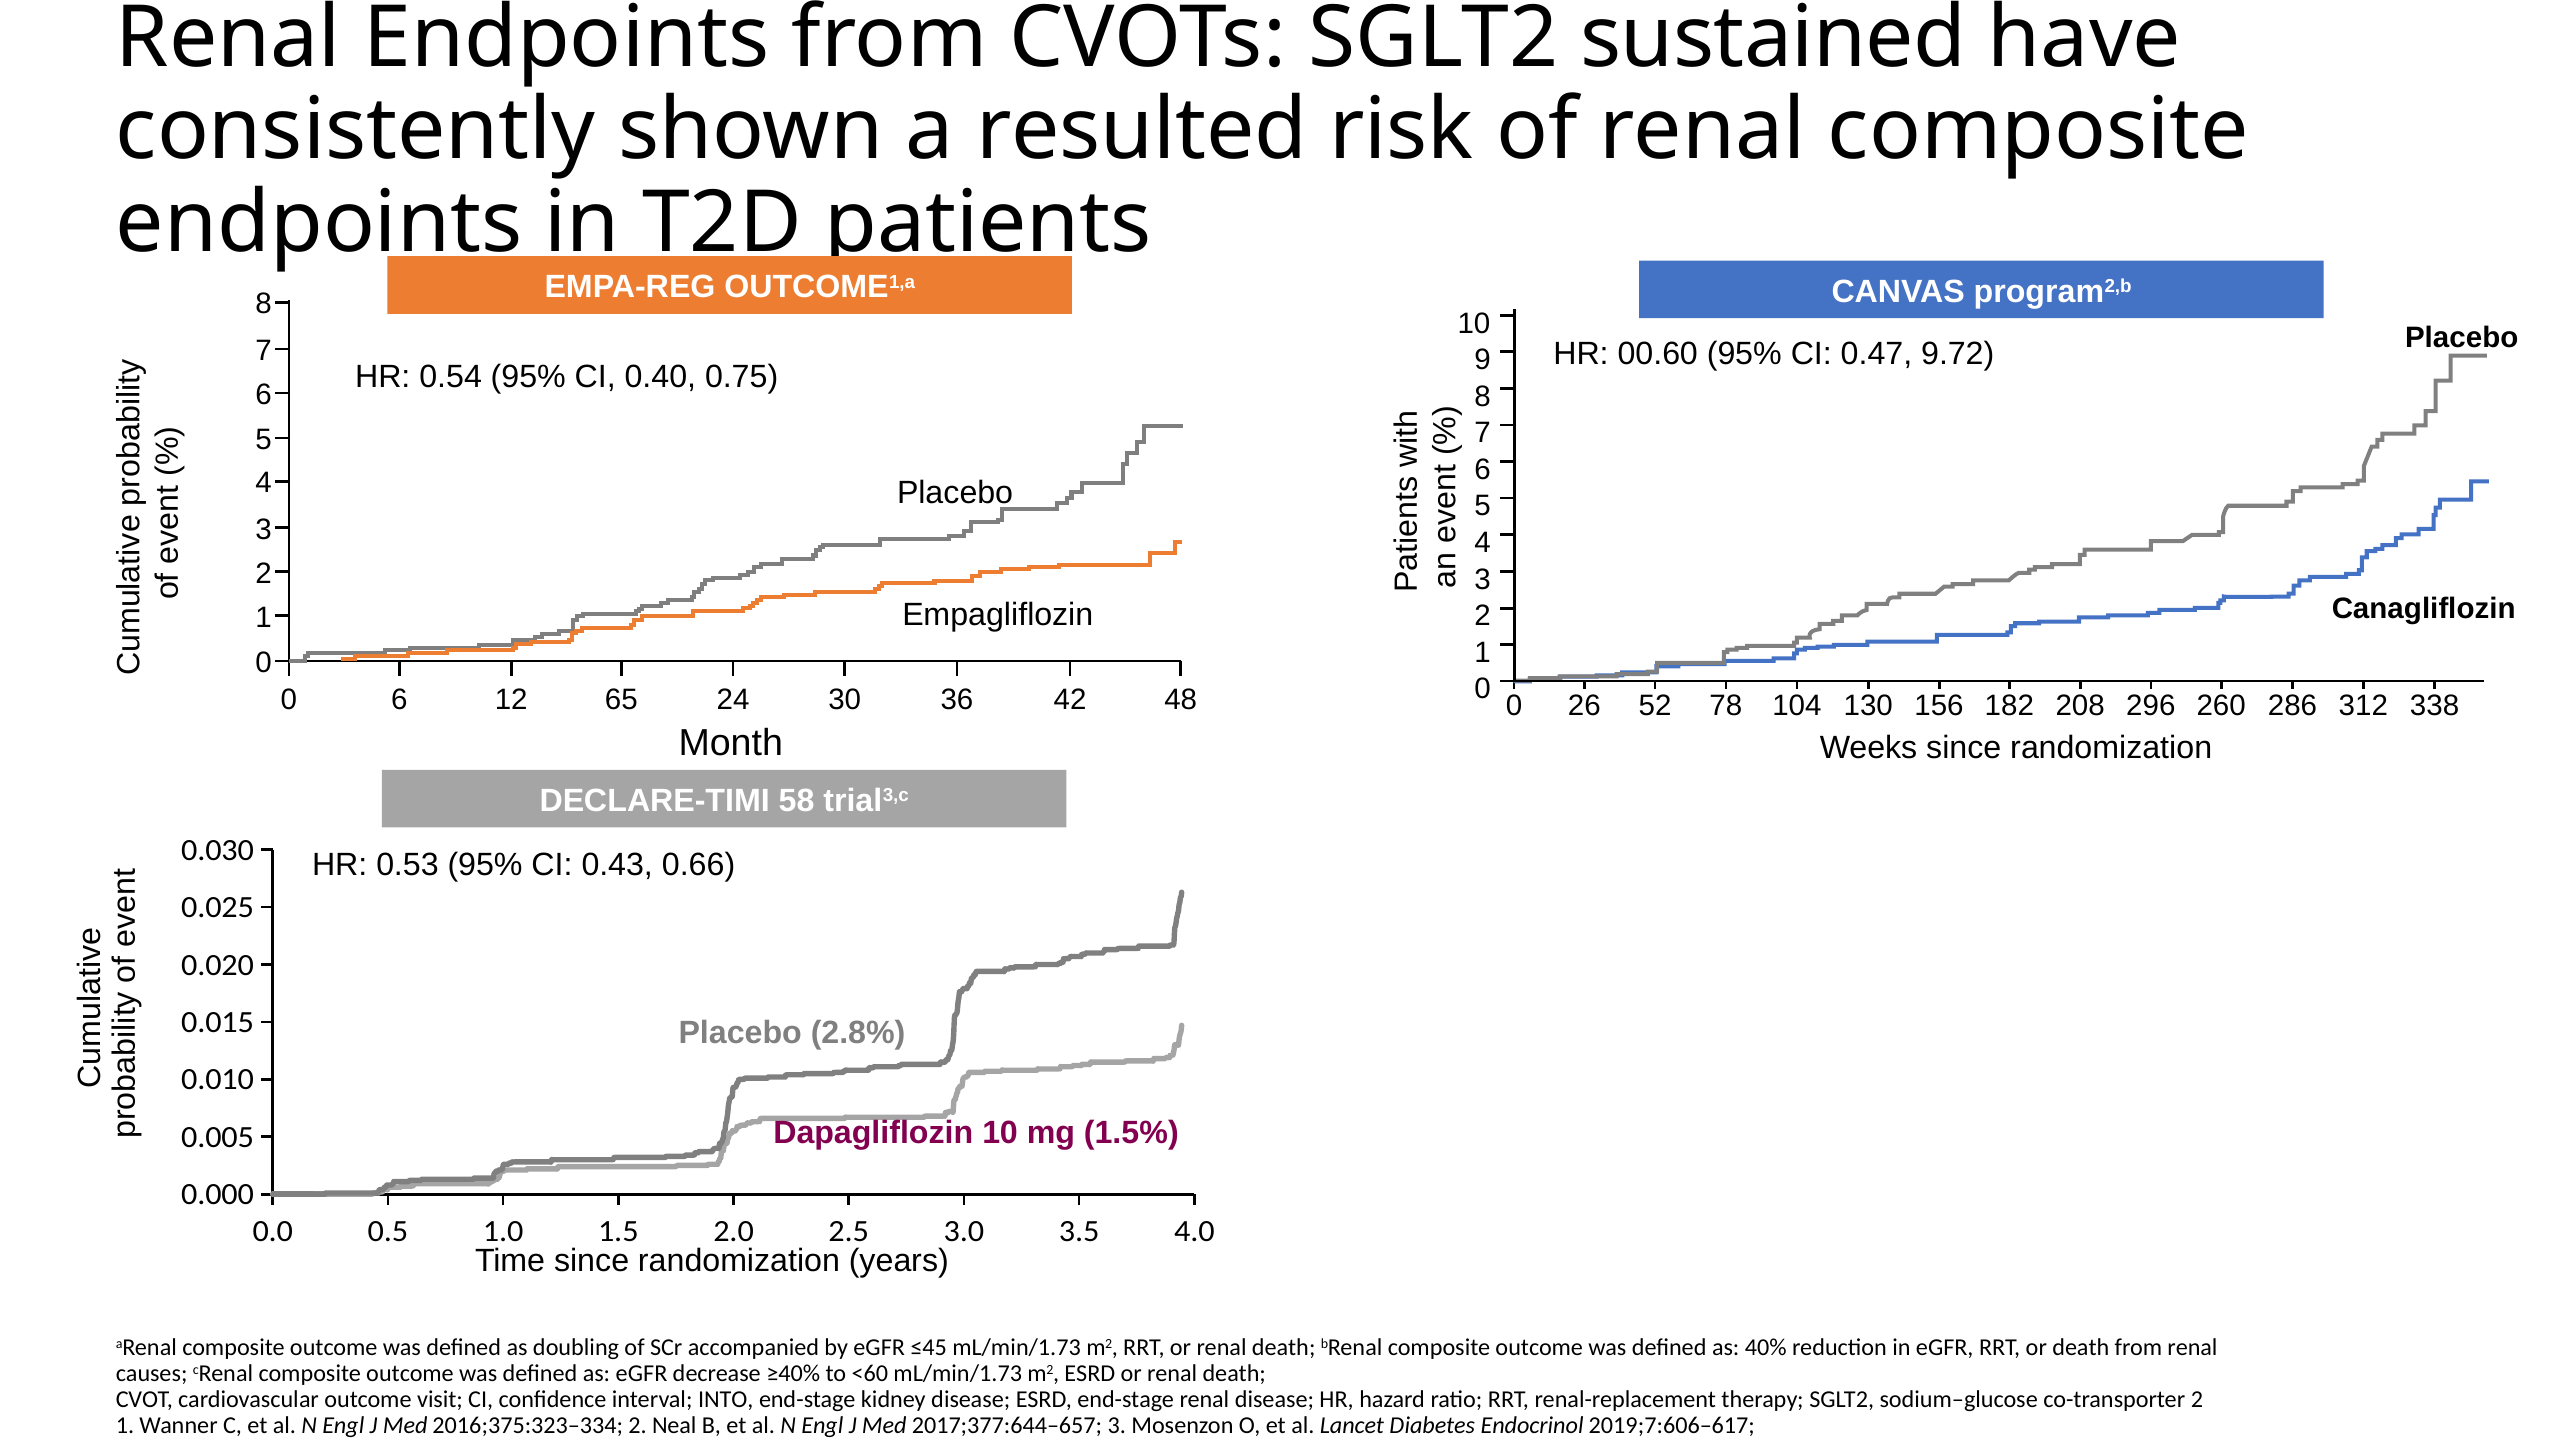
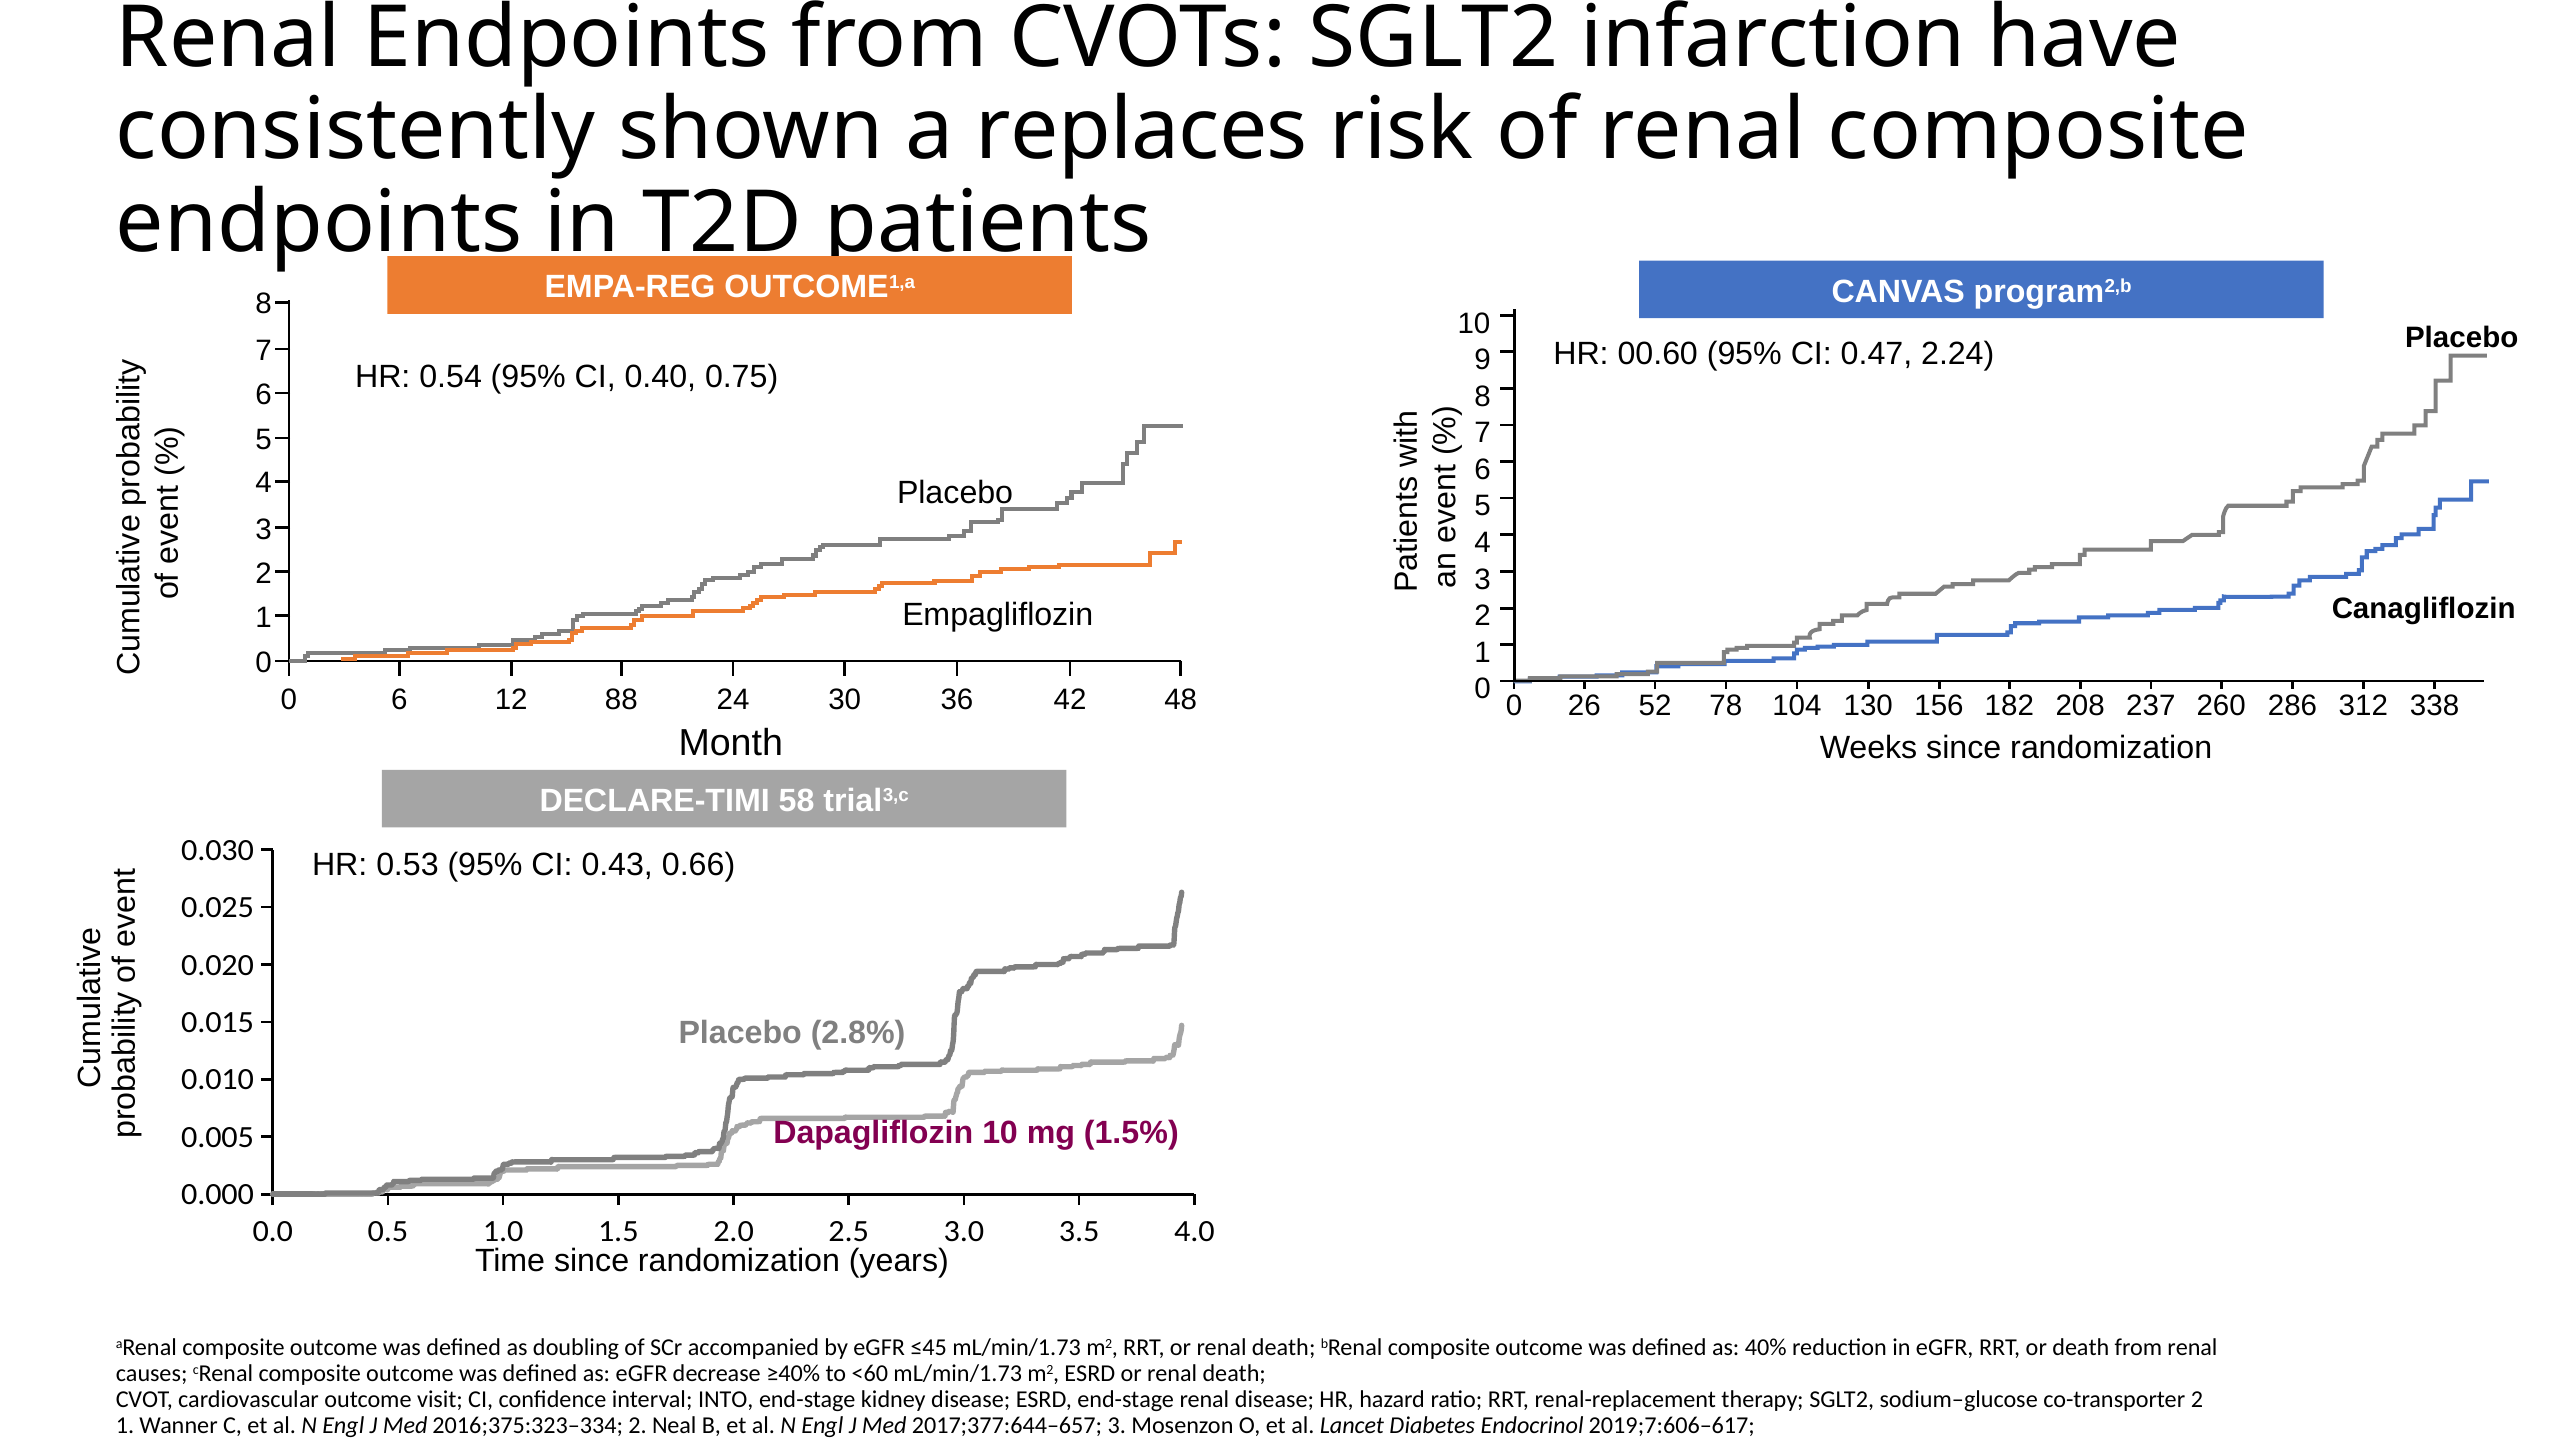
sustained: sustained -> infarction (1773, 38)
resulted: resulted -> replaces (1142, 131)
9.72: 9.72 -> 2.24 (1958, 353)
65: 65 -> 88 (621, 700)
296: 296 -> 237 (2151, 706)
